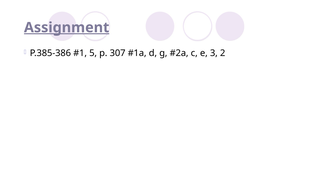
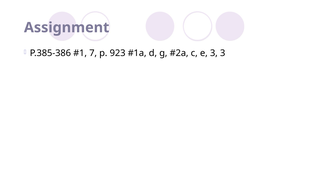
Assignment underline: present -> none (67, 27)
5: 5 -> 7 (93, 53)
307: 307 -> 923 (118, 53)
3 2: 2 -> 3 (223, 53)
